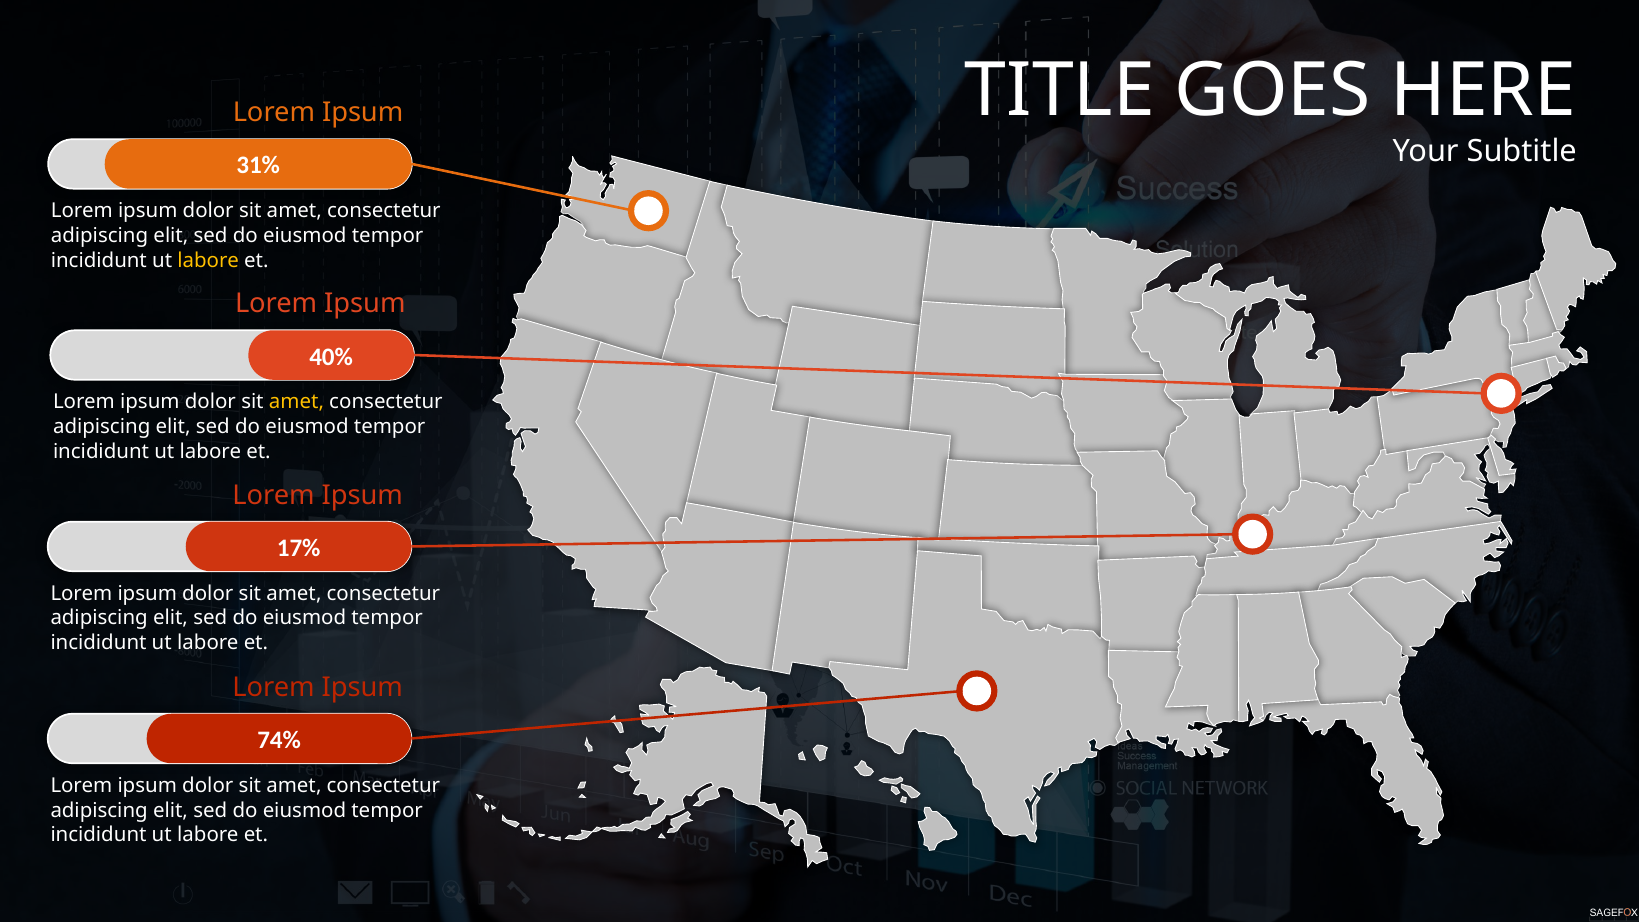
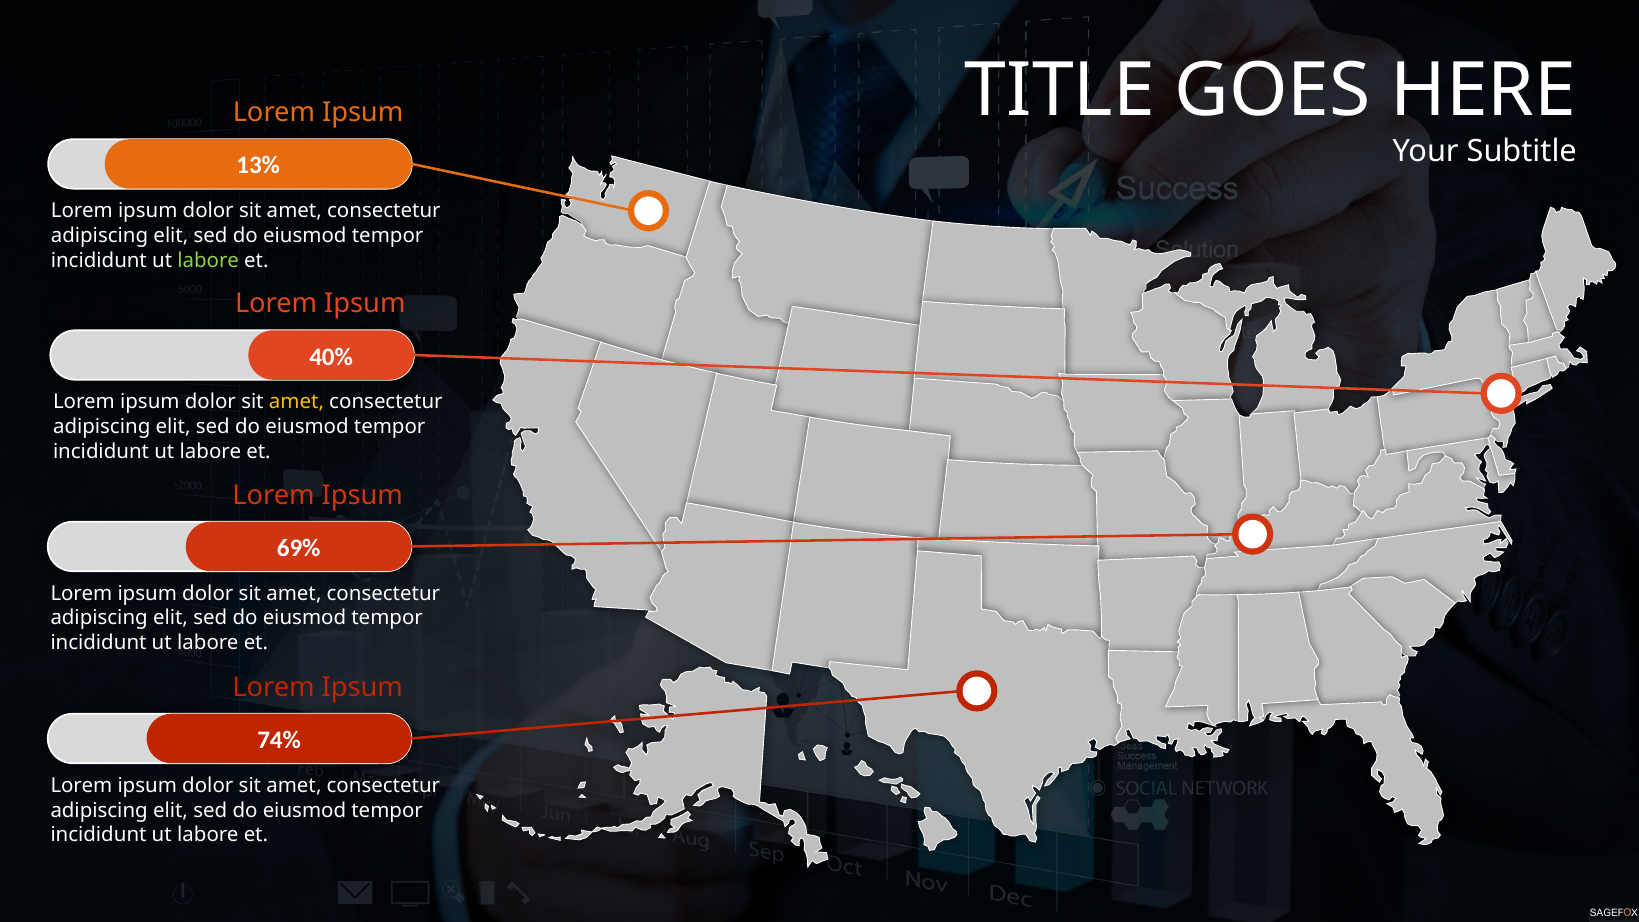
31%: 31% -> 13% (258, 166)
labore colour: yellow -> light green (208, 260)
17%: 17% -> 69% (299, 548)
